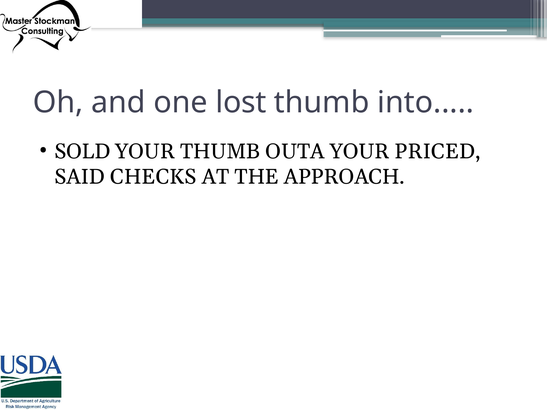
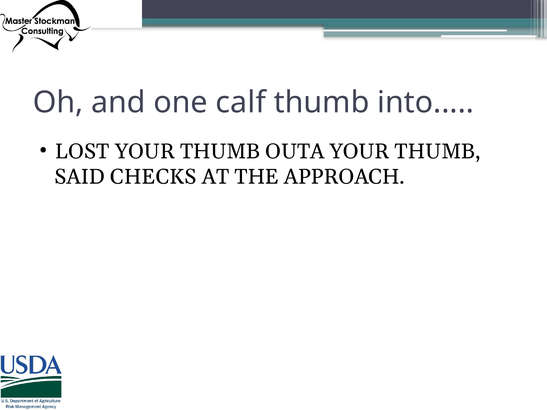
lost: lost -> calf (241, 102)
SOLD: SOLD -> LOST (82, 152)
OUTA YOUR PRICED: PRICED -> THUMB (438, 152)
